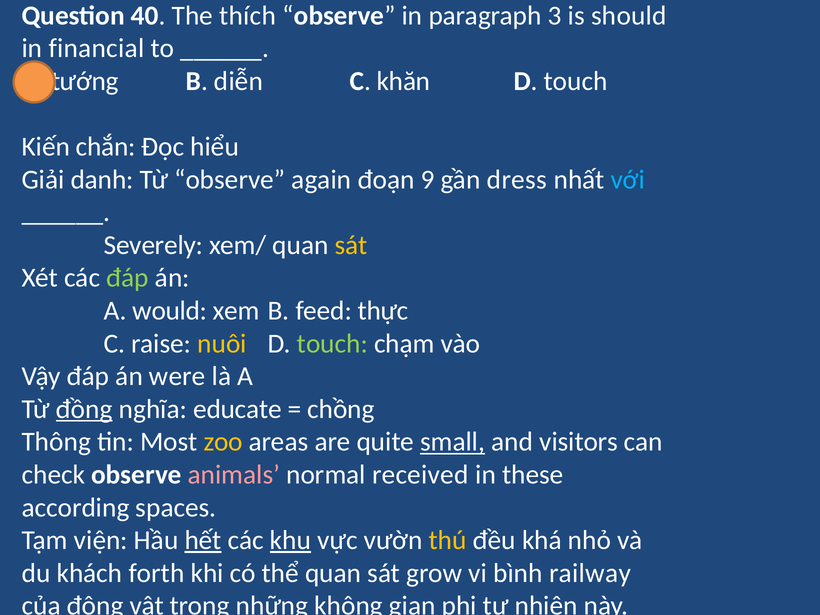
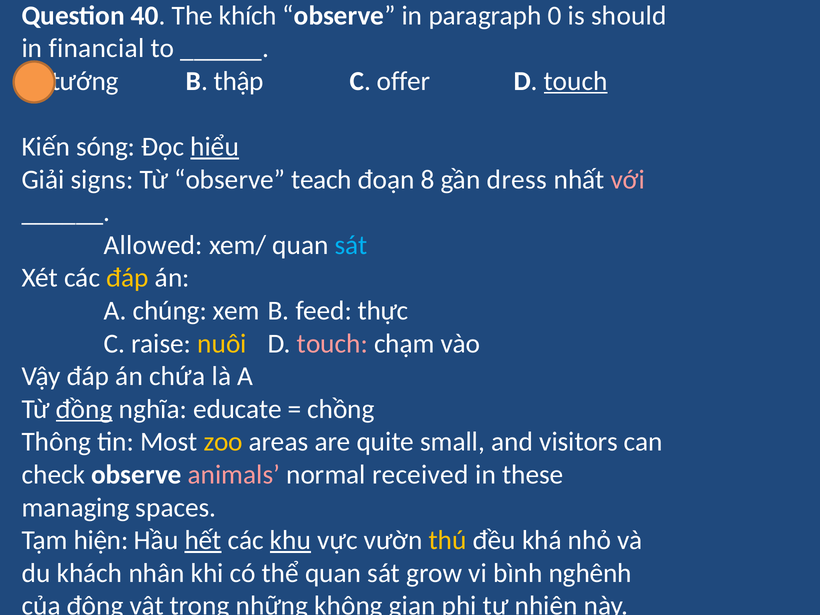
thích: thích -> khích (248, 15)
3: 3 -> 0 (555, 15)
diễn: diễn -> thập (239, 81)
khăn: khăn -> offer (404, 81)
touch underline: none -> present (576, 81)
chắn: chắn -> sóng (106, 147)
hiểu underline: none -> present (215, 147)
danh: danh -> signs (102, 179)
again: again -> teach (321, 179)
9: 9 -> 8 (428, 179)
với colour: light blue -> pink (628, 179)
Severely: Severely -> Allowed (153, 245)
sát colour: yellow -> light blue (351, 245)
đáp colour: light green -> yellow (128, 278)
would: would -> chúng (170, 311)
touch colour: light green -> pink (332, 343)
were: were -> chứa (177, 376)
small underline: present -> none (453, 442)
according: according -> managing (76, 507)
viện: viện -> hiện (101, 540)
forth: forth -> nhân (157, 573)
railway: railway -> nghênh (590, 573)
